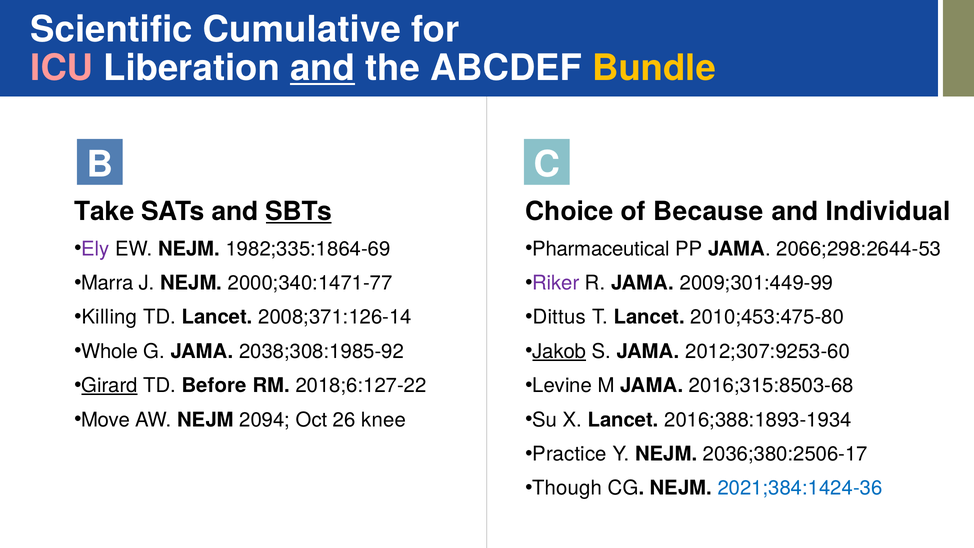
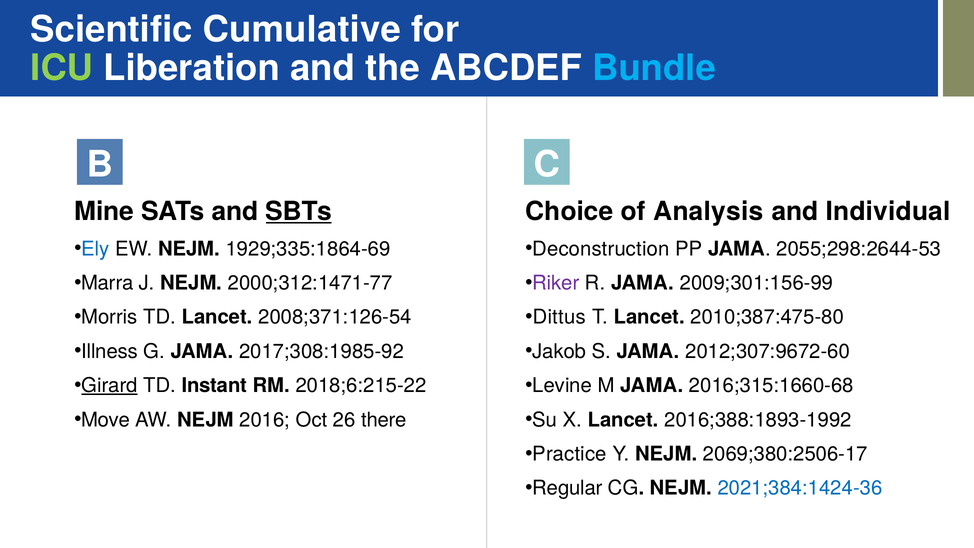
ICU colour: pink -> light green (62, 68)
and underline: present -> none (323, 68)
Bundle colour: yellow -> light blue (654, 68)
Take: Take -> Mine (104, 211)
Because: Because -> Analysis (708, 211)
Ely colour: purple -> blue (95, 249)
1982;335:1864-69: 1982;335:1864-69 -> 1929;335:1864-69 (308, 249)
Pharmaceutical: Pharmaceutical -> Deconstruction (601, 249)
2066;298:2644-53: 2066;298:2644-53 -> 2055;298:2644-53 (859, 249)
2000;340:1471-77: 2000;340:1471-77 -> 2000;312:1471-77 (310, 283)
2009;301:449-99: 2009;301:449-99 -> 2009;301:156-99 (756, 283)
Killing: Killing -> Morris (109, 317)
2008;371:126-14: 2008;371:126-14 -> 2008;371:126-54 (335, 317)
2010;453:475-80: 2010;453:475-80 -> 2010;387:475-80 (767, 317)
Whole: Whole -> Illness (110, 351)
2038;308:1985-92: 2038;308:1985-92 -> 2017;308:1985-92 (322, 351)
Jakob underline: present -> none (559, 351)
2012;307:9253-60: 2012;307:9253-60 -> 2012;307:9672-60 (768, 351)
Before: Before -> Instant (214, 386)
2018;6:127-22: 2018;6:127-22 -> 2018;6:215-22 (361, 386)
2016;315:8503-68: 2016;315:8503-68 -> 2016;315:1660-68 (771, 386)
2094: 2094 -> 2016 (265, 420)
knee: knee -> there (384, 420)
2016;388:1893-1934: 2016;388:1893-1934 -> 2016;388:1893-1992 (758, 420)
2036;380:2506-17: 2036;380:2506-17 -> 2069;380:2506-17 (785, 454)
Though: Though -> Regular (567, 488)
